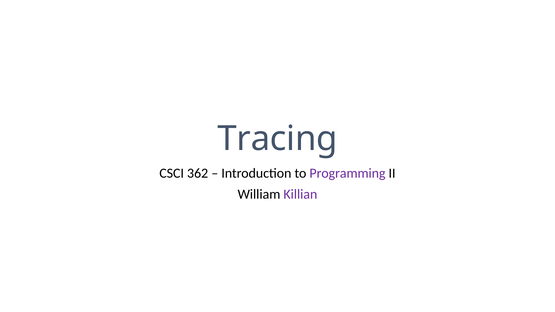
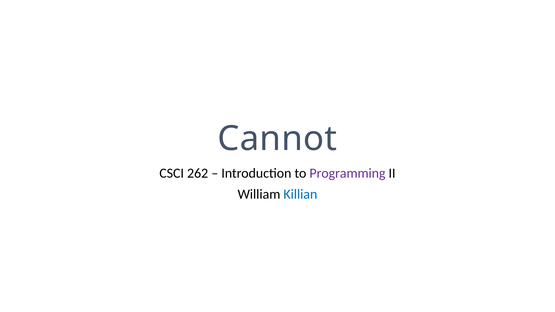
Tracing: Tracing -> Cannot (277, 139)
362: 362 -> 262 (198, 173)
Killian colour: purple -> blue (300, 194)
